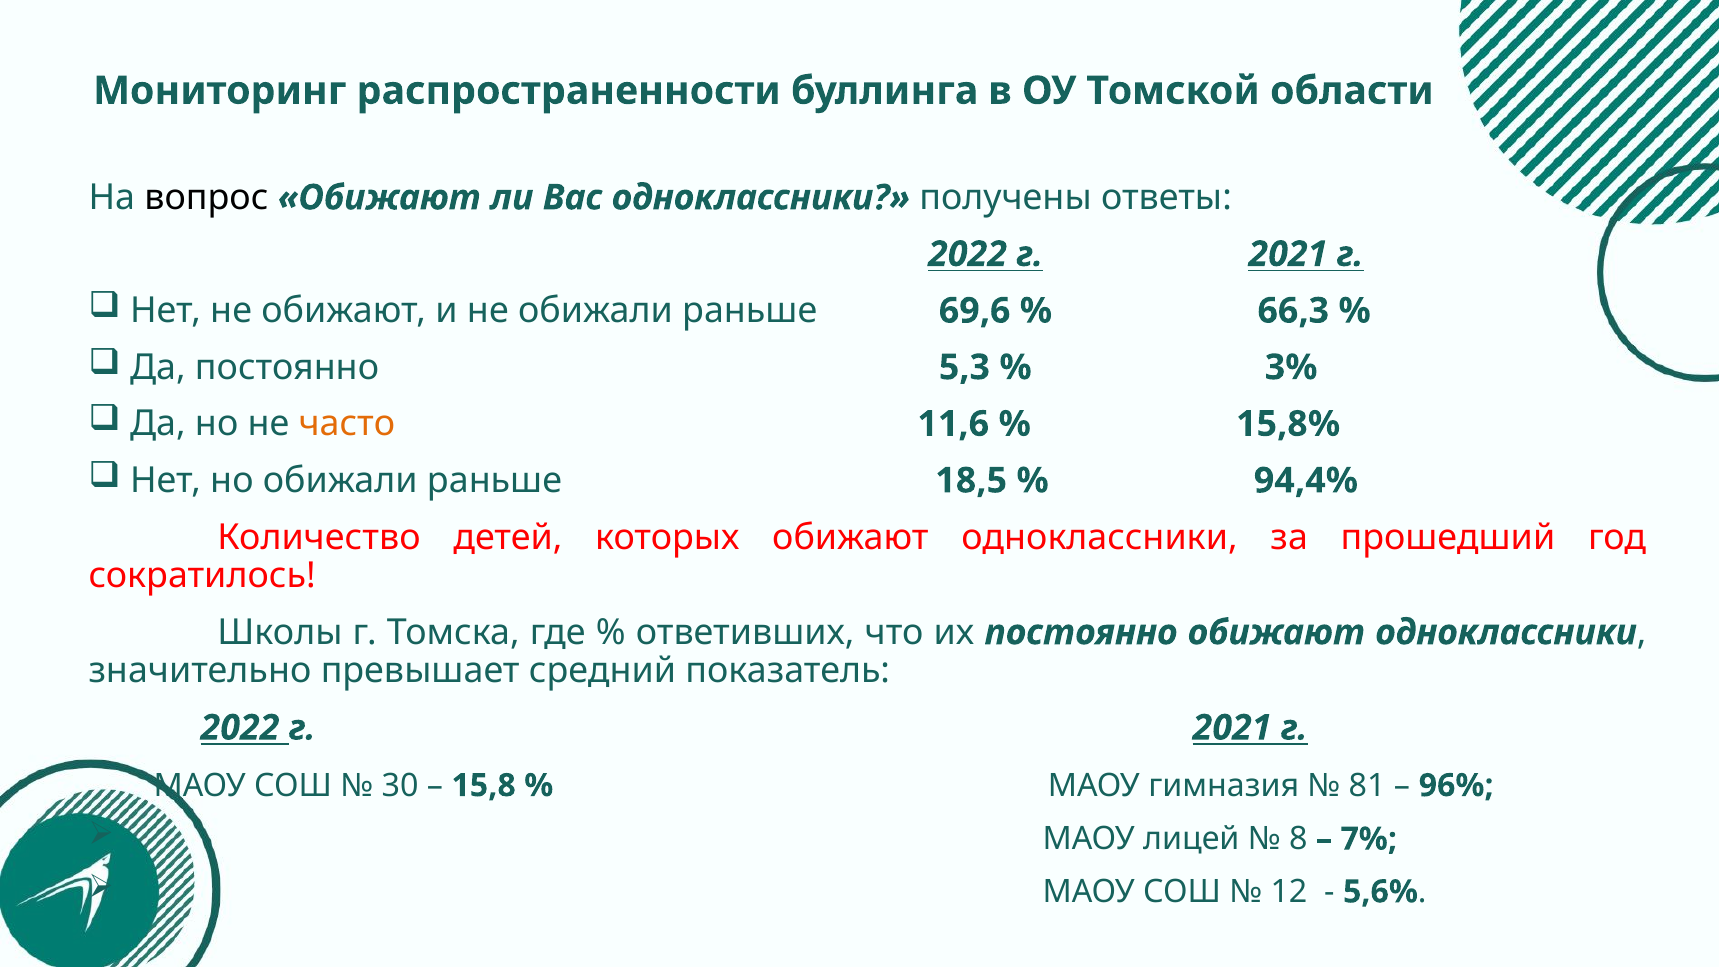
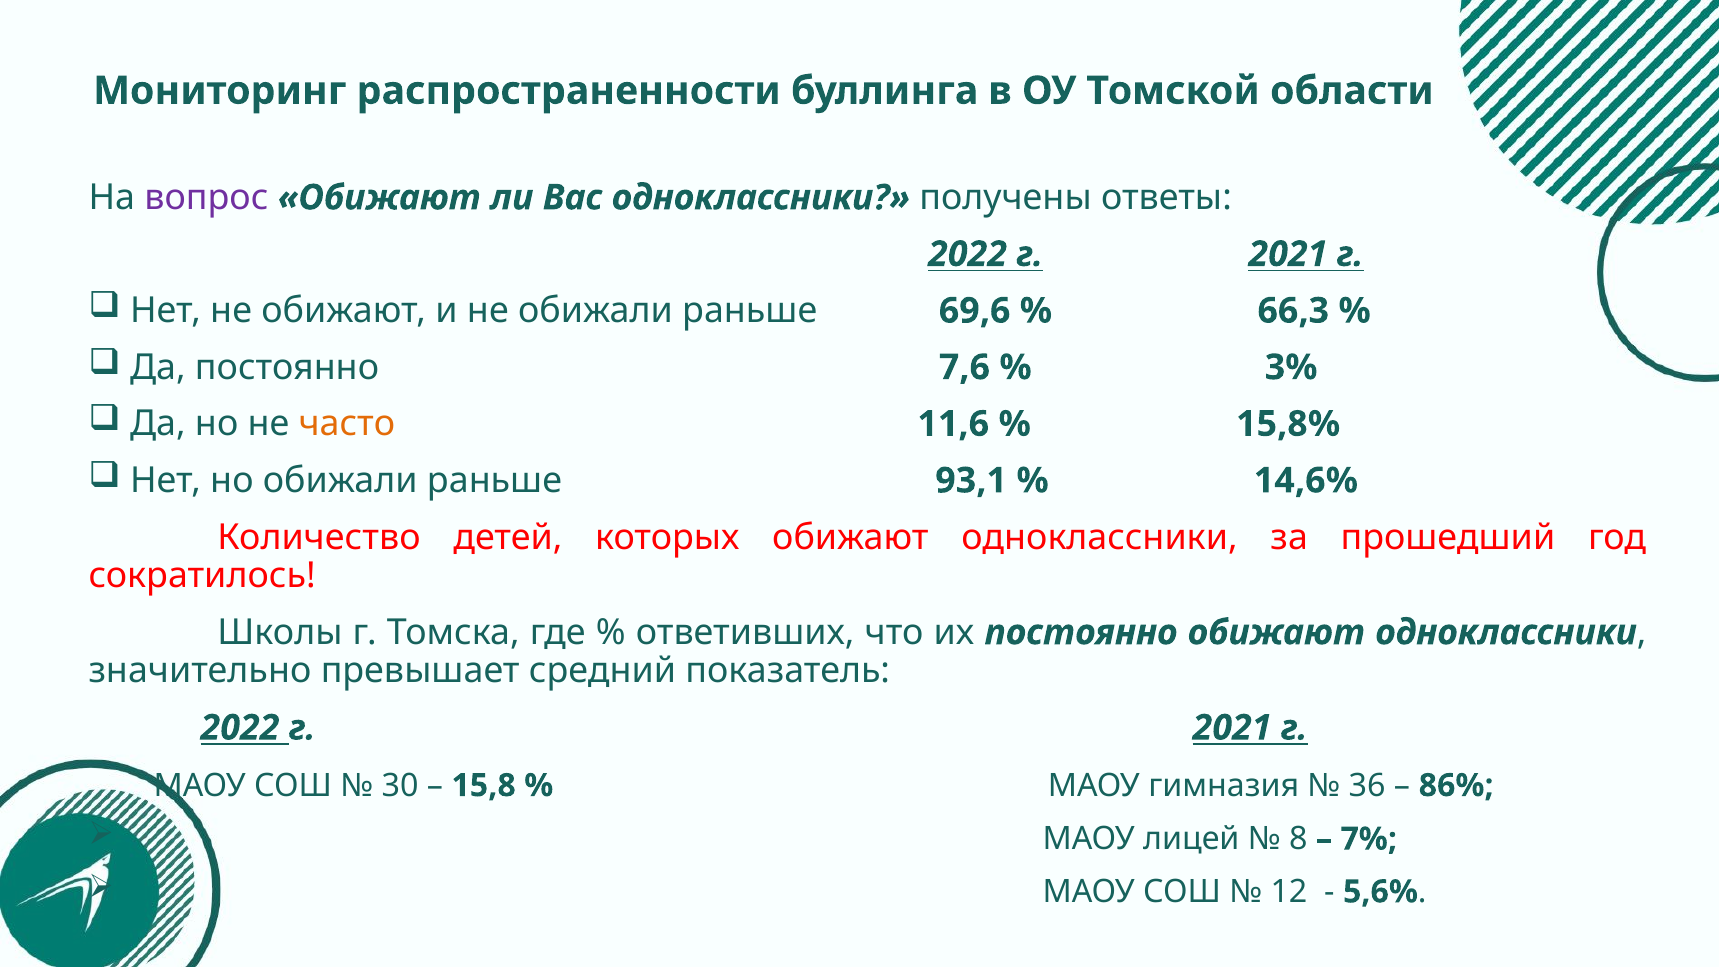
вопрос colour: black -> purple (206, 198)
5,3: 5,3 -> 7,6 (964, 367)
18,5: 18,5 -> 93,1 (971, 481)
94,4%: 94,4% -> 14,6% (1306, 481)
81: 81 -> 36 (1367, 785)
96%: 96% -> 86% (1456, 785)
